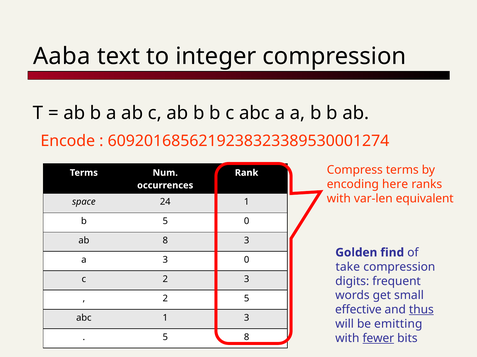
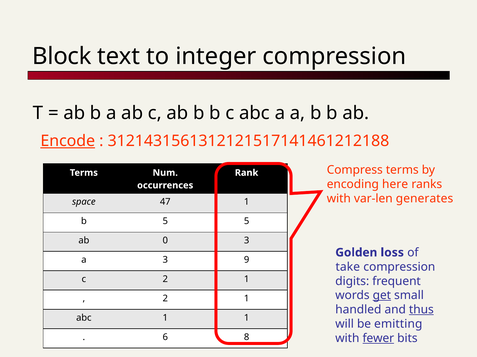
Aaba: Aaba -> Block (62, 57)
Encode underline: none -> present (68, 141)
6092016856219238323389530001274: 6092016856219238323389530001274 -> 3121431561312121517141461212188 (248, 141)
equivalent: equivalent -> generates (425, 199)
24: 24 -> 47 (165, 202)
5 0: 0 -> 5 (247, 222)
ab 8: 8 -> 0 (165, 241)
find: find -> loss (392, 253)
3 0: 0 -> 9 (247, 260)
c 2 3: 3 -> 1 (247, 280)
get underline: none -> present (382, 296)
5: 5 -> 1 (247, 299)
effective: effective -> handled (358, 310)
1 3: 3 -> 1 (247, 318)
5: 5 -> 6 (165, 338)
